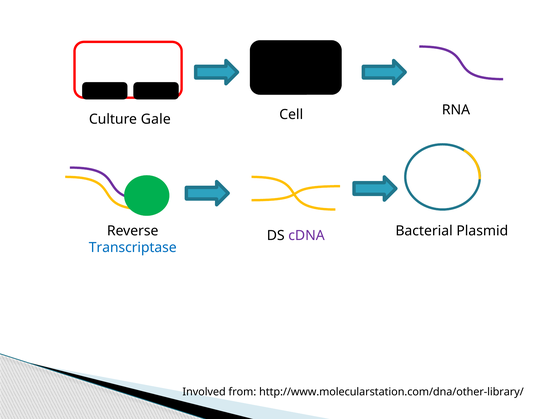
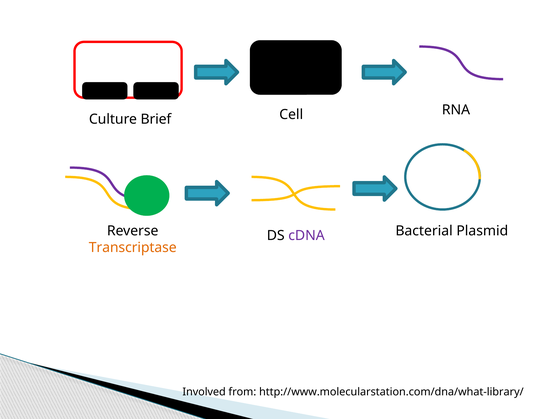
Gale: Gale -> Brief (156, 119)
Transcriptase colour: blue -> orange (133, 248)
http://www.molecularstation.com/dna/other-library/: http://www.molecularstation.com/dna/other-library/ -> http://www.molecularstation.com/dna/what-library/ (391, 392)
